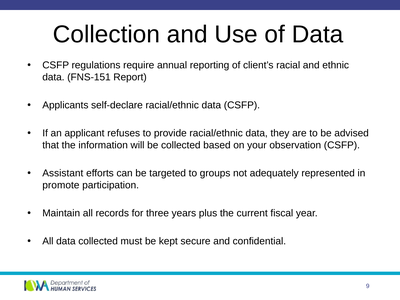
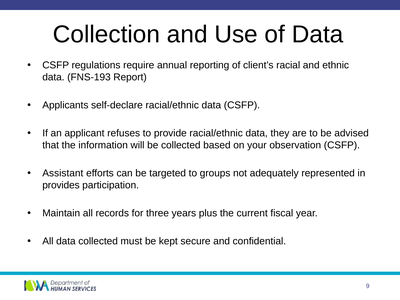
FNS-151: FNS-151 -> FNS-193 (89, 77)
promote: promote -> provides (61, 185)
